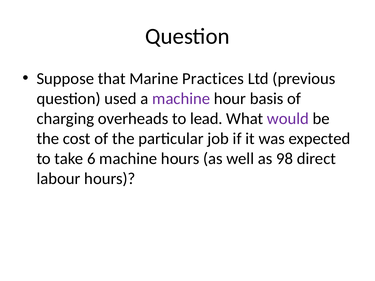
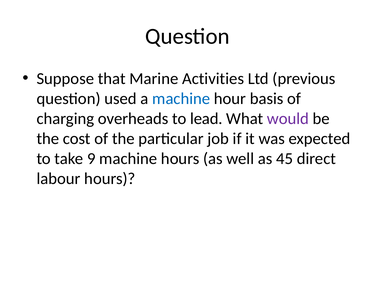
Practices: Practices -> Activities (213, 79)
machine colour: purple -> blue (181, 99)
6: 6 -> 9 (91, 159)
98: 98 -> 45 (285, 159)
